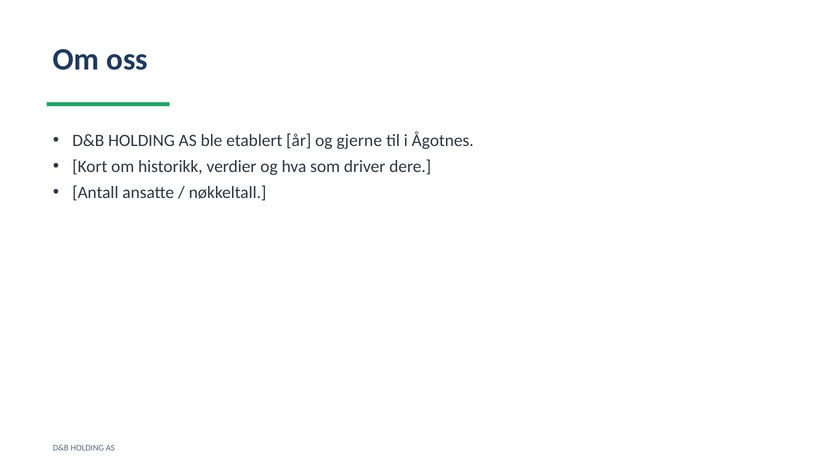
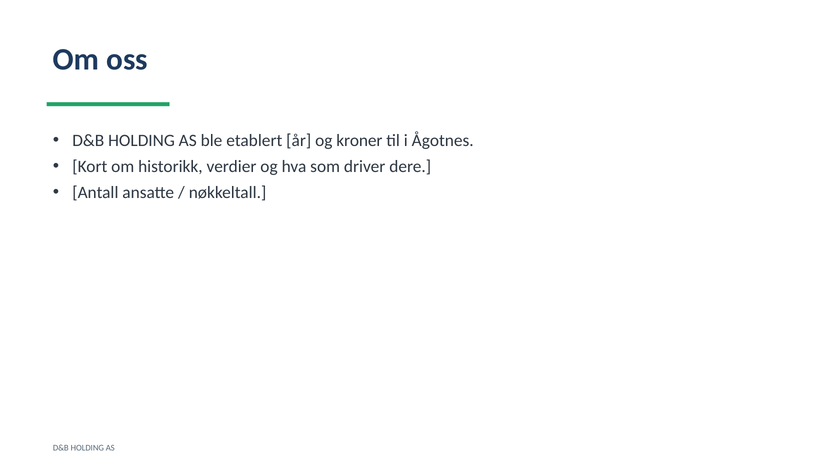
gjerne: gjerne -> kroner (359, 141)
